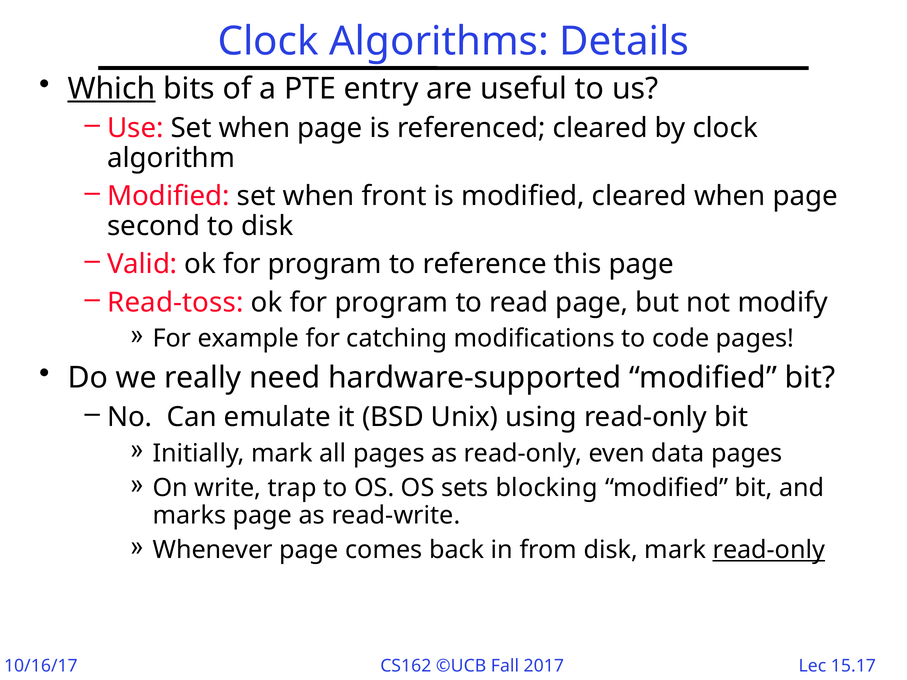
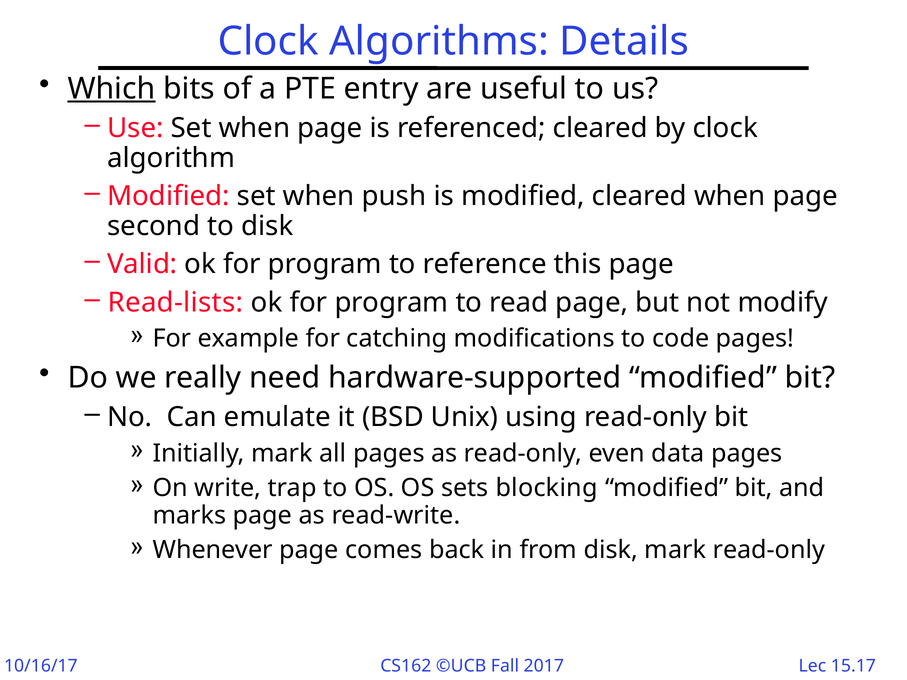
front: front -> push (394, 196)
Read-toss: Read-toss -> Read-lists (175, 303)
read-only underline: present -> none (769, 550)
